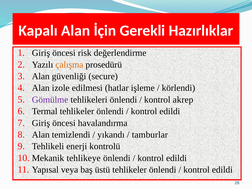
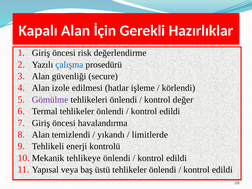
çalışma colour: orange -> blue (69, 65)
akrep: akrep -> değer (183, 100)
tamburlar: tamburlar -> limitlerde (150, 135)
